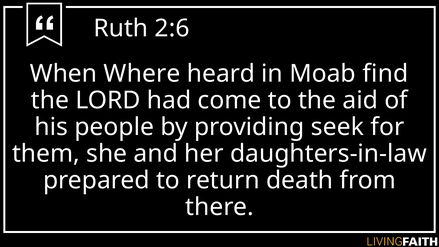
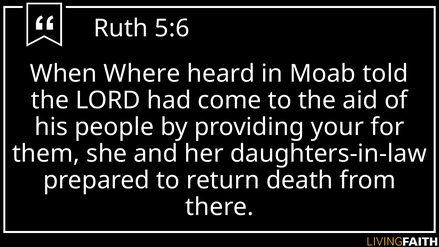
2:6: 2:6 -> 5:6 (172, 28)
find: find -> told (385, 74)
seek: seek -> your (337, 127)
